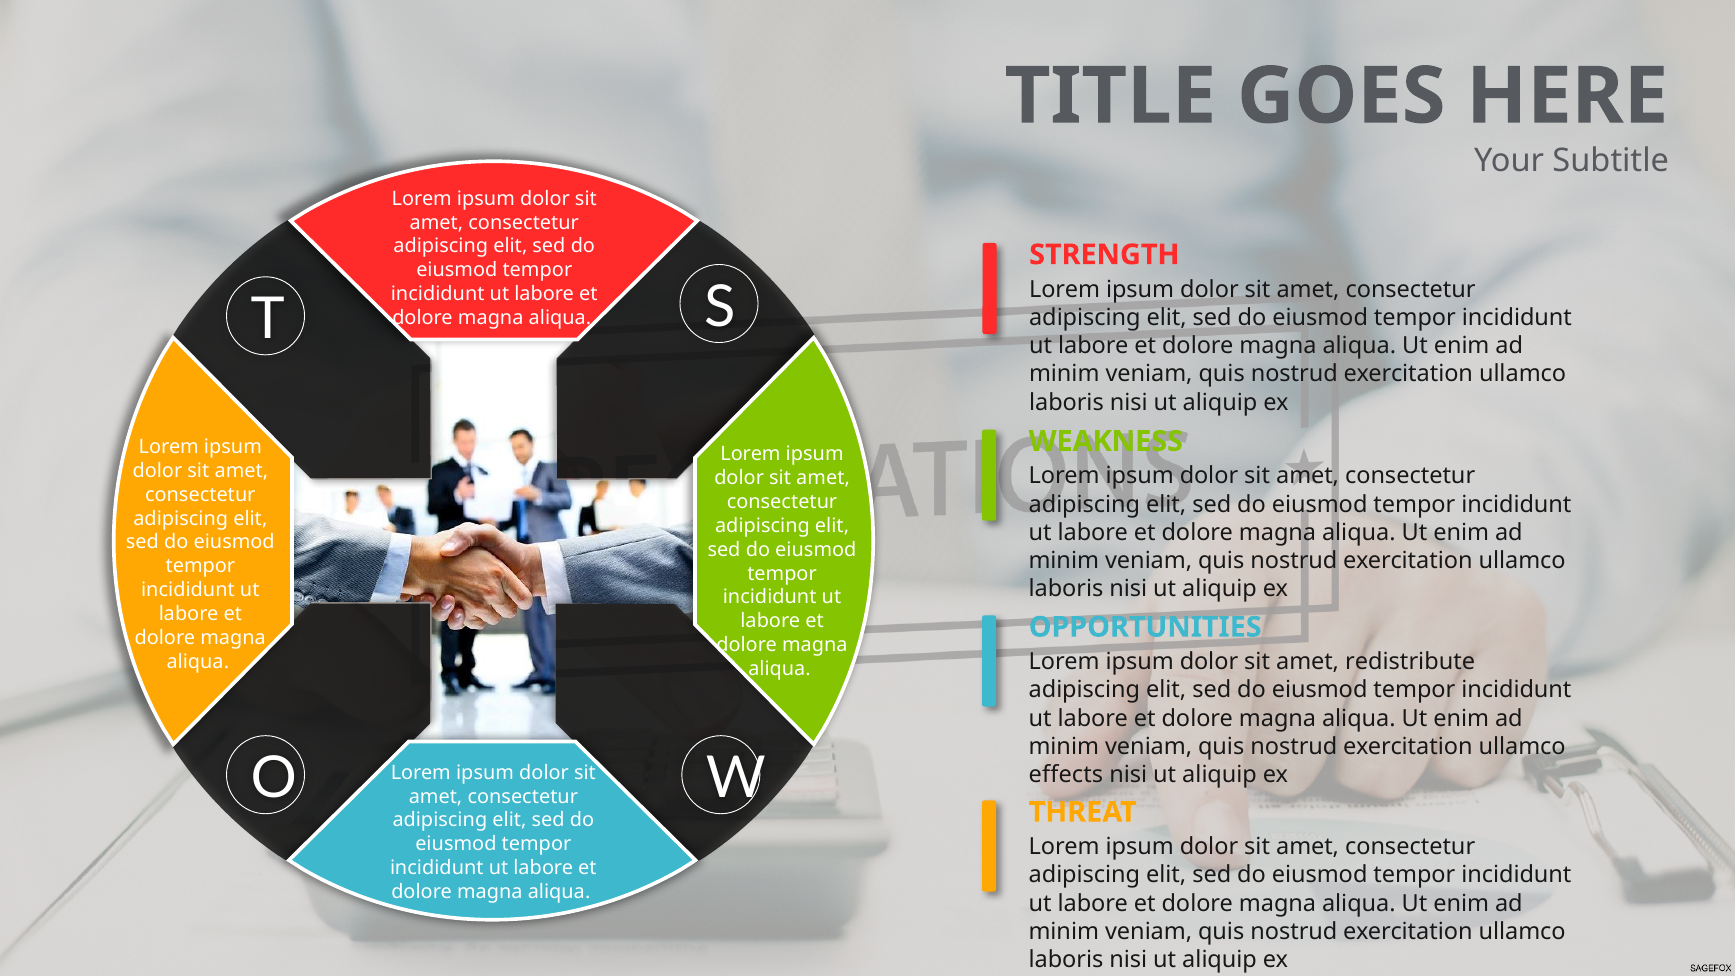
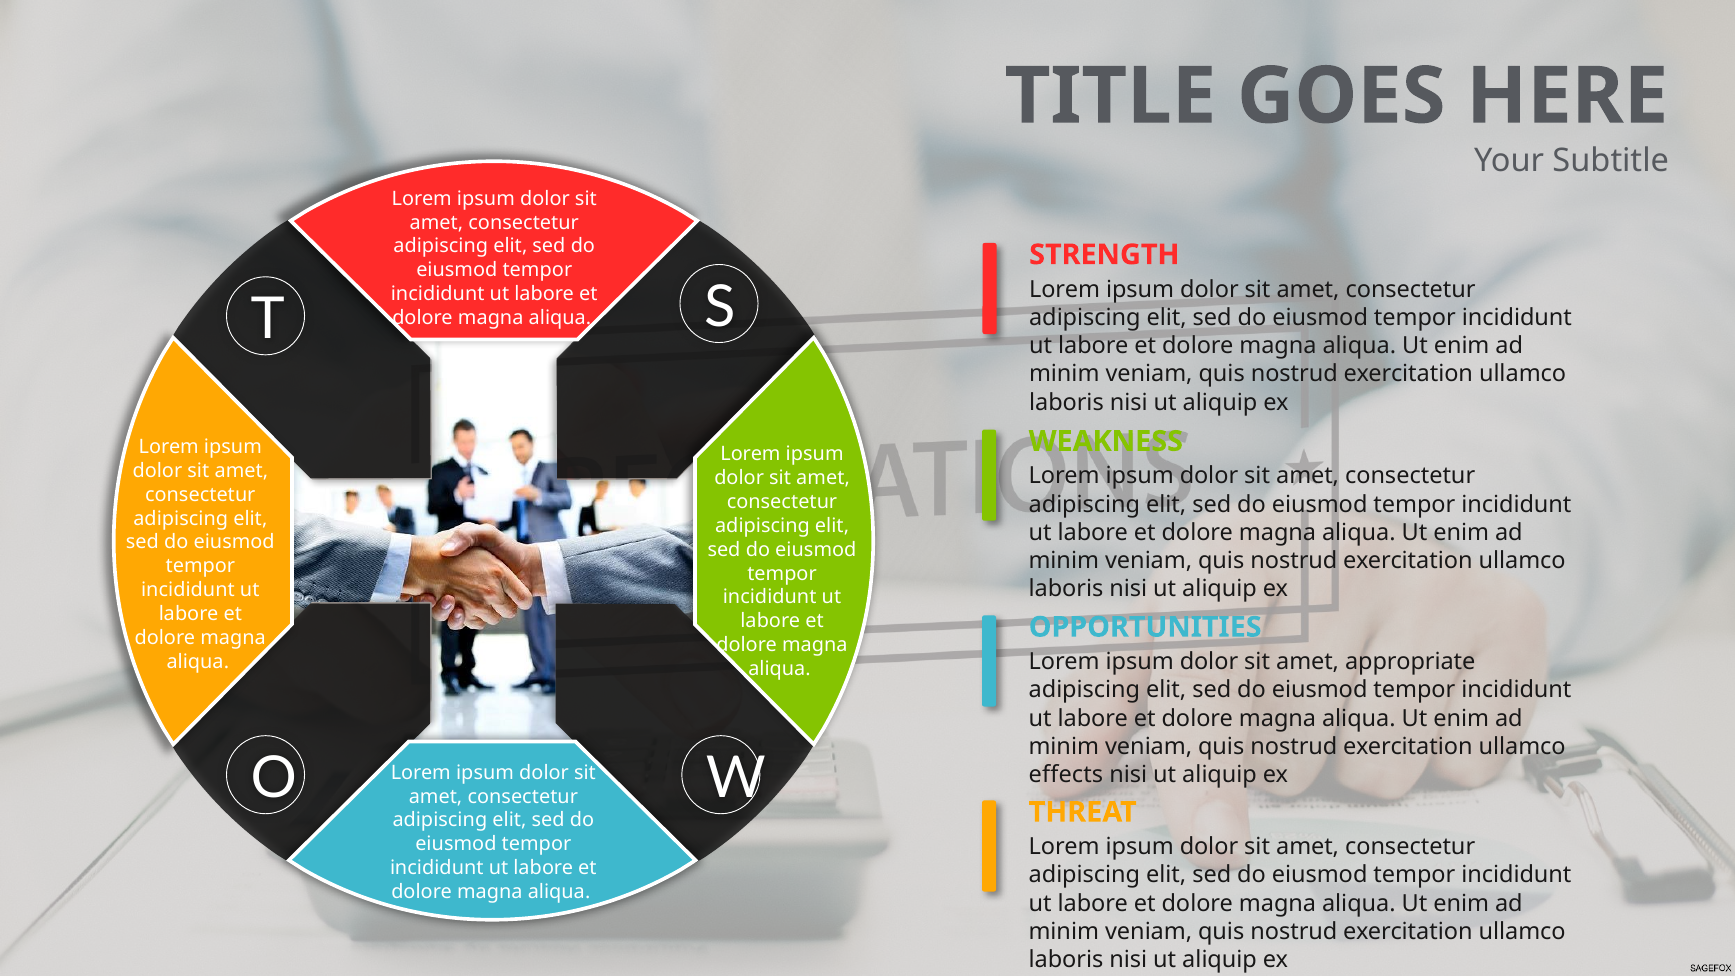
redistribute: redistribute -> appropriate (1410, 662)
